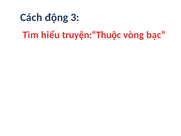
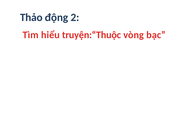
Cách: Cách -> Thảo (31, 17)
3: 3 -> 2 (75, 17)
